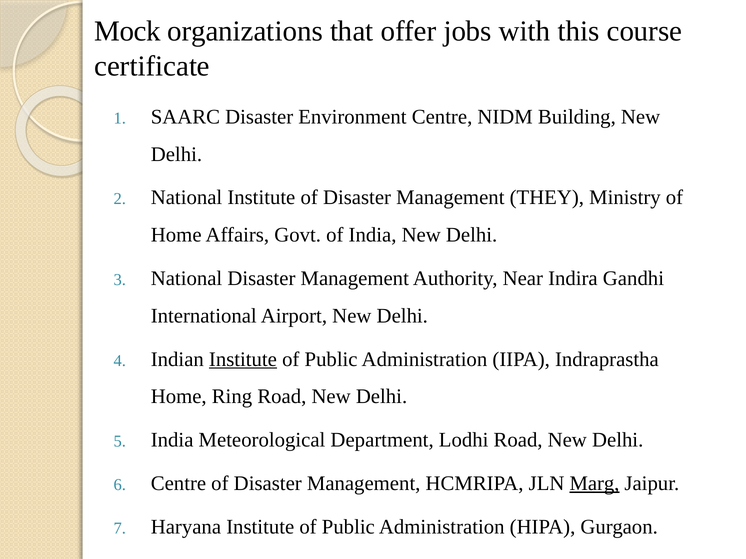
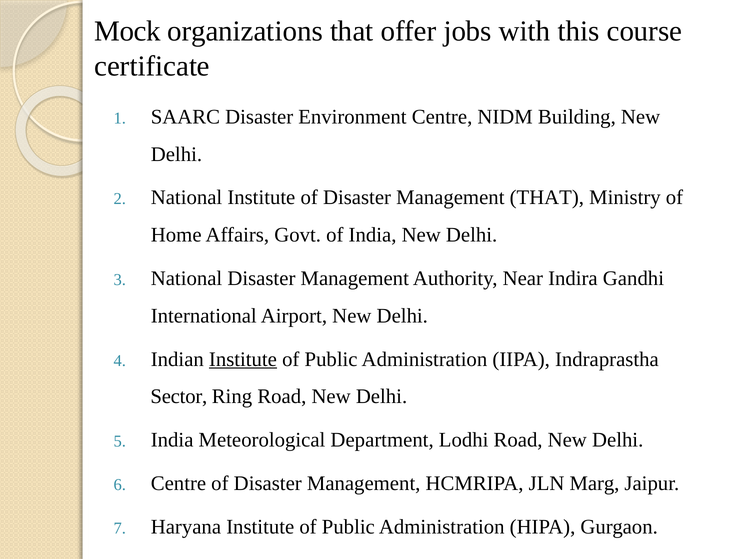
Management THEY: THEY -> THAT (547, 198)
Home: Home -> Sector (179, 397)
Marg underline: present -> none (594, 484)
